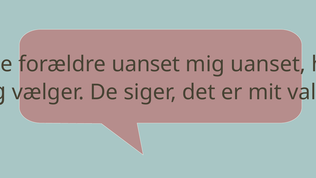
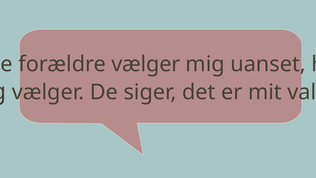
forældre uanset: uanset -> vælger (146, 64)
